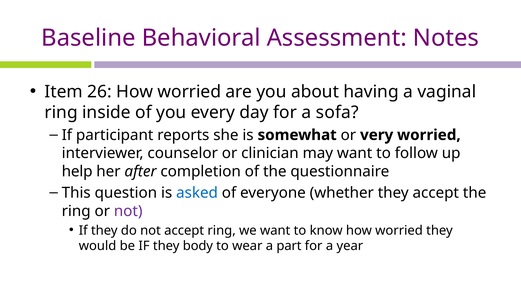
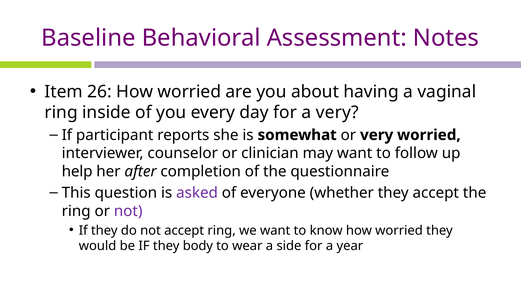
a sofa: sofa -> very (337, 113)
asked colour: blue -> purple (197, 193)
part: part -> side (289, 246)
